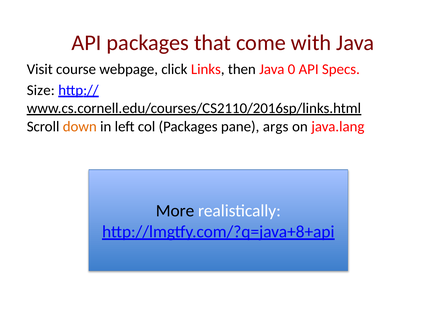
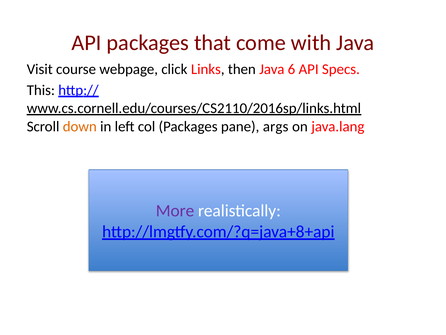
0: 0 -> 6 (292, 69)
Size: Size -> This (41, 90)
More colour: black -> purple (175, 210)
